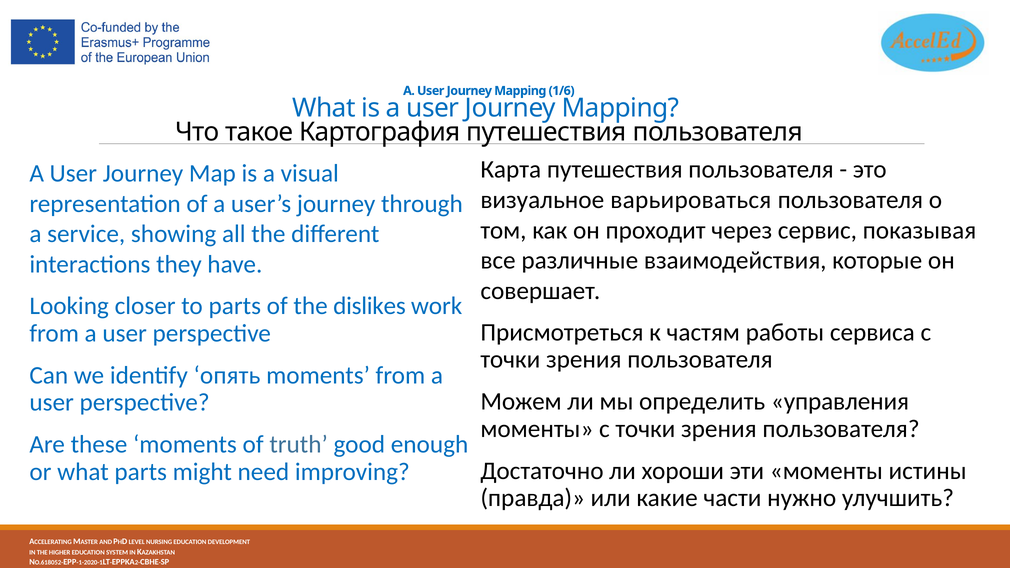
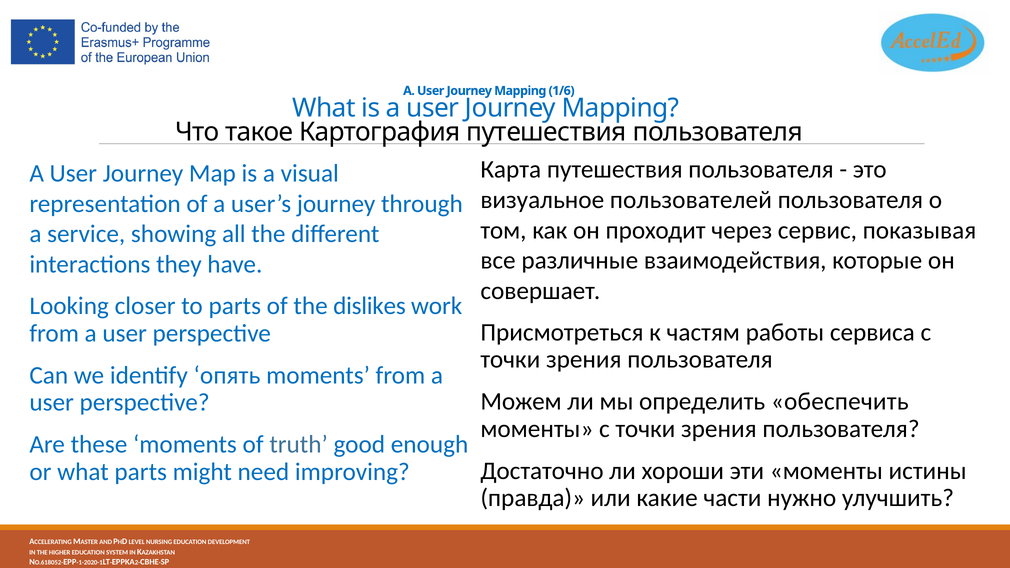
варьироваться: варьироваться -> пользователей (691, 200)
управления: управления -> обеспечить (840, 402)
